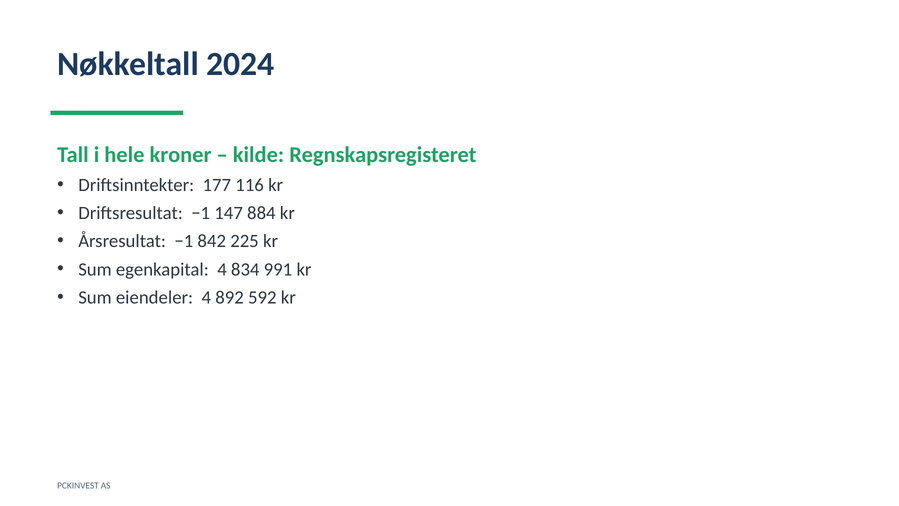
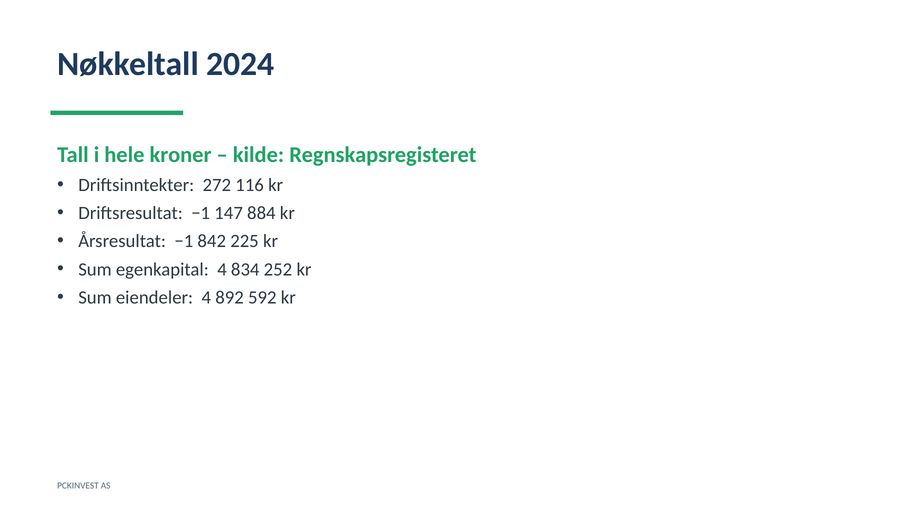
177: 177 -> 272 (217, 185)
991: 991 -> 252 (278, 269)
